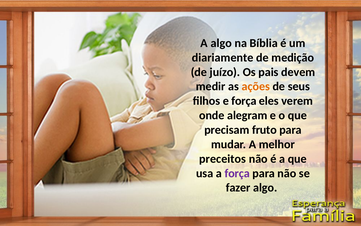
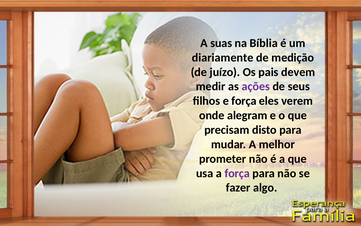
A algo: algo -> suas (221, 43)
ações colour: orange -> purple (256, 86)
fruto: fruto -> disto (264, 130)
preceitos: preceitos -> prometer (223, 159)
